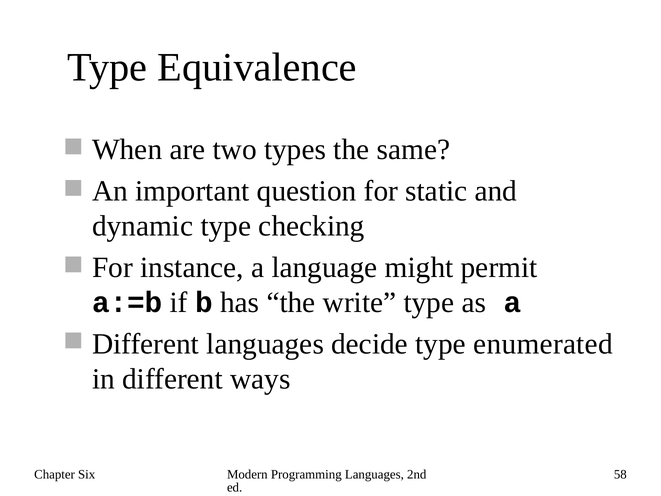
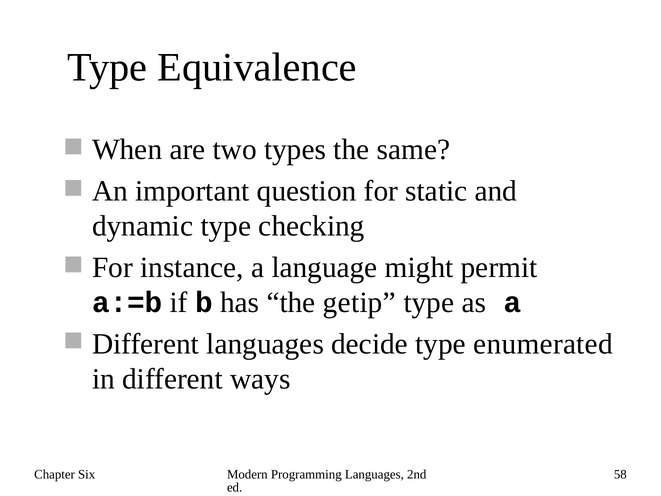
write: write -> getip (359, 303)
